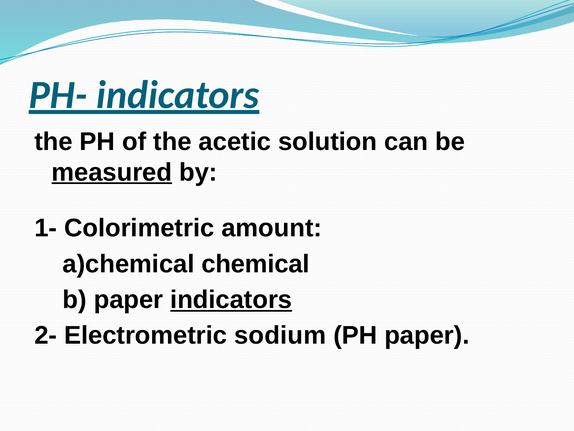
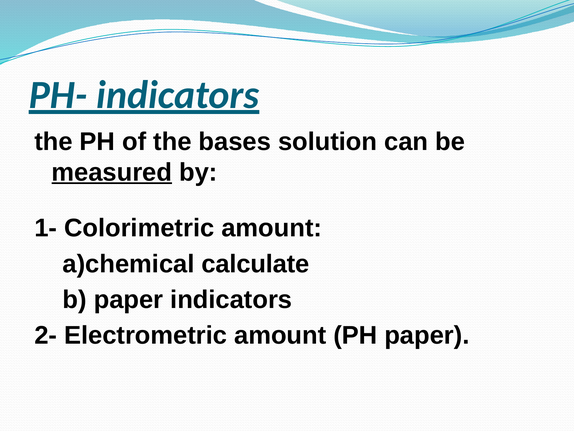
acetic: acetic -> bases (235, 141)
chemical: chemical -> calculate (256, 264)
indicators underline: present -> none (231, 299)
Electrometric sodium: sodium -> amount (280, 335)
